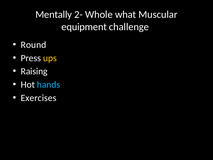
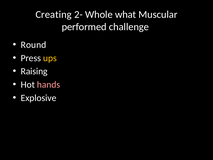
Mentally: Mentally -> Creating (54, 14)
equipment: equipment -> performed (84, 27)
hands colour: light blue -> pink (49, 84)
Exercises: Exercises -> Explosive (39, 98)
